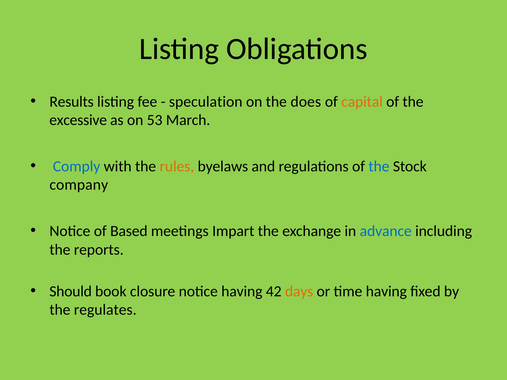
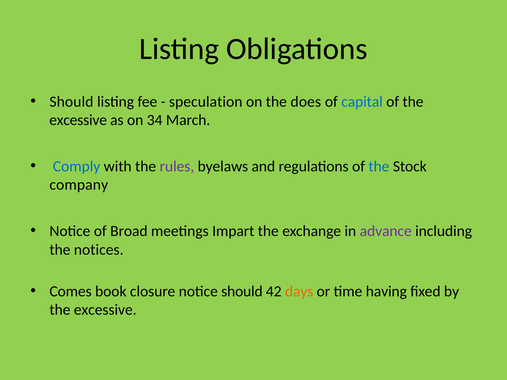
Results: Results -> Should (71, 102)
capital colour: orange -> blue (362, 102)
53: 53 -> 34 (155, 120)
rules colour: orange -> purple (177, 166)
Based: Based -> Broad (129, 231)
advance colour: blue -> purple (386, 231)
reports: reports -> notices (99, 250)
Should: Should -> Comes (71, 291)
notice having: having -> should (242, 291)
regulates: regulates -> excessive (105, 310)
